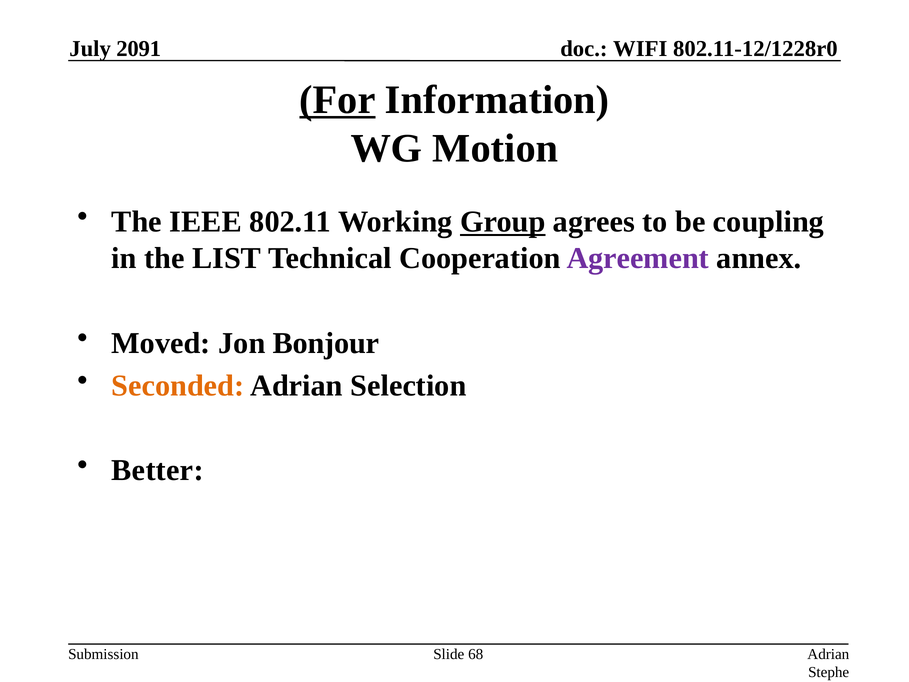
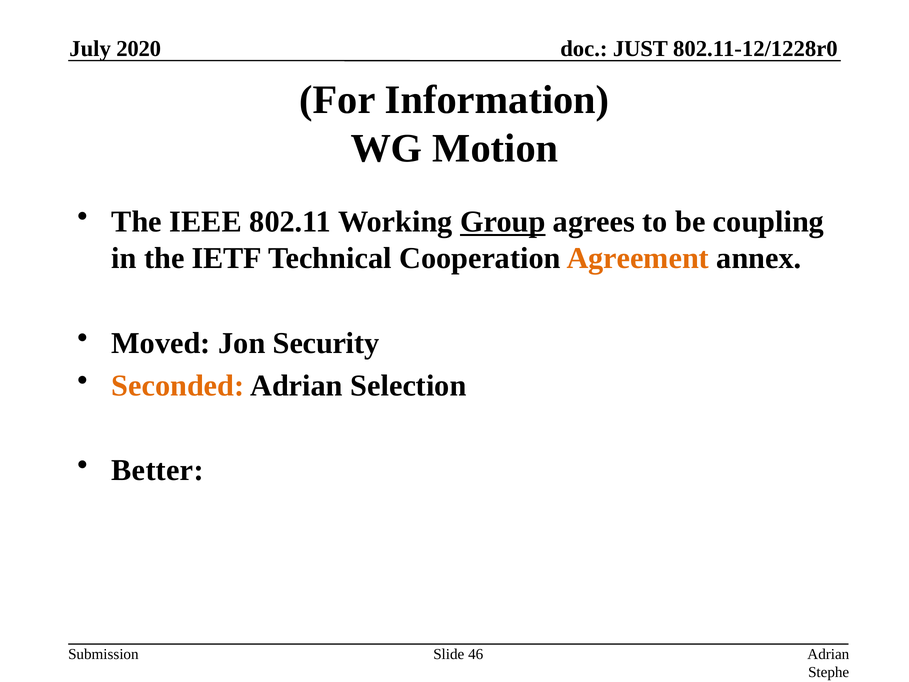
2091: 2091 -> 2020 (139, 49)
WIFI: WIFI -> JUST (640, 49)
For underline: present -> none (337, 100)
LIST: LIST -> IETF (227, 258)
Agreement colour: purple -> orange (638, 258)
Bonjour: Bonjour -> Security (326, 343)
68: 68 -> 46 (476, 654)
